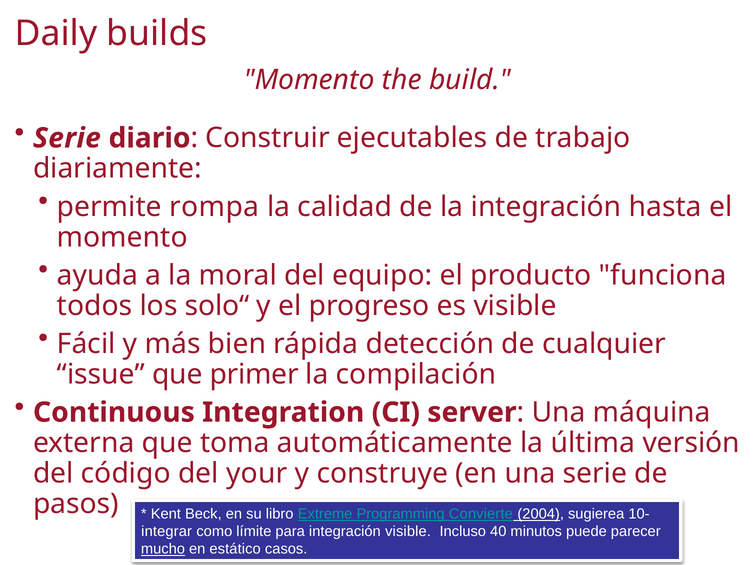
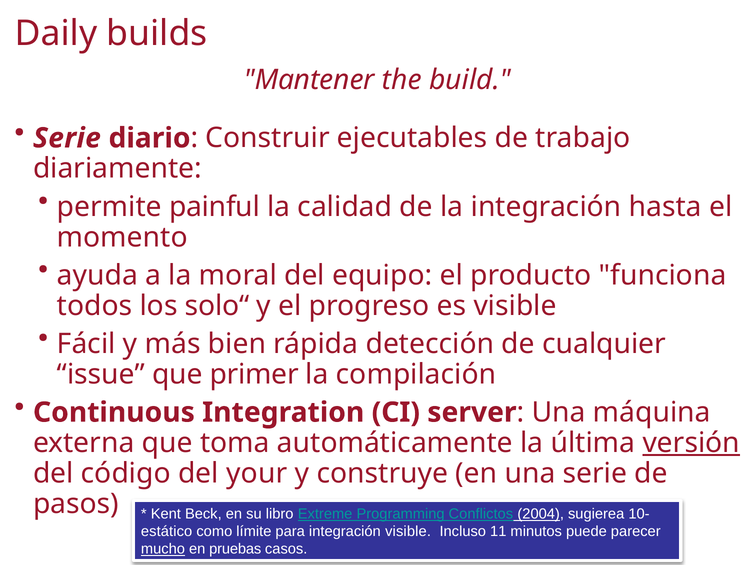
Momento: Momento -> Mantener (309, 80)
rompa: rompa -> painful (215, 207)
versión underline: none -> present (691, 443)
Convierte: Convierte -> Conflictos (481, 514)
integrar: integrar -> estático (167, 532)
40: 40 -> 11 (498, 532)
estático: estático -> pruebas (235, 550)
